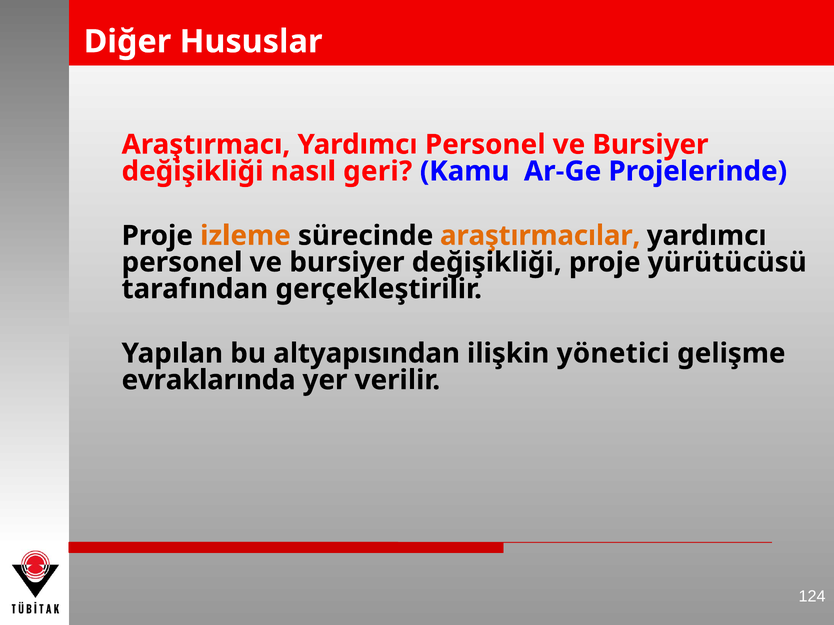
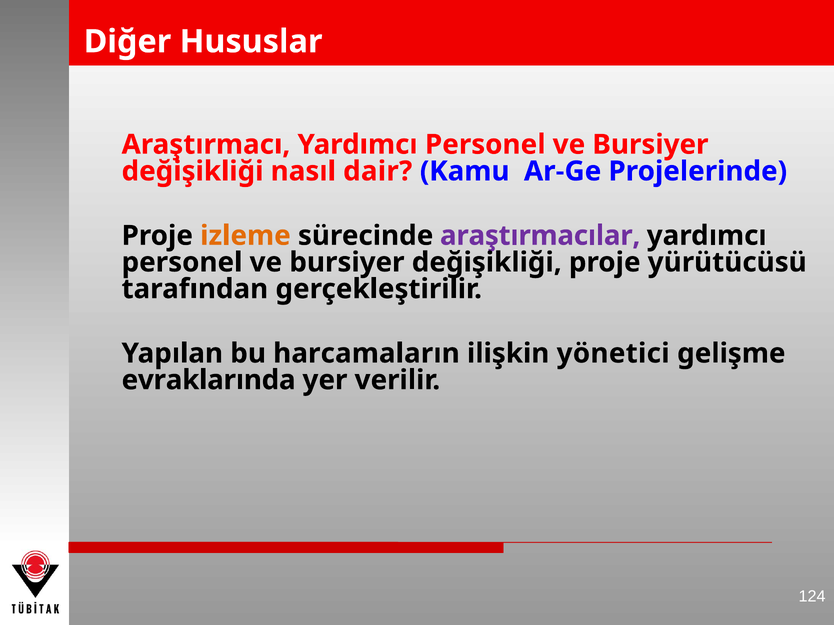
geri: geri -> dair (378, 171)
araştırmacılar colour: orange -> purple (540, 236)
altyapısından: altyapısından -> harcamaların (366, 354)
